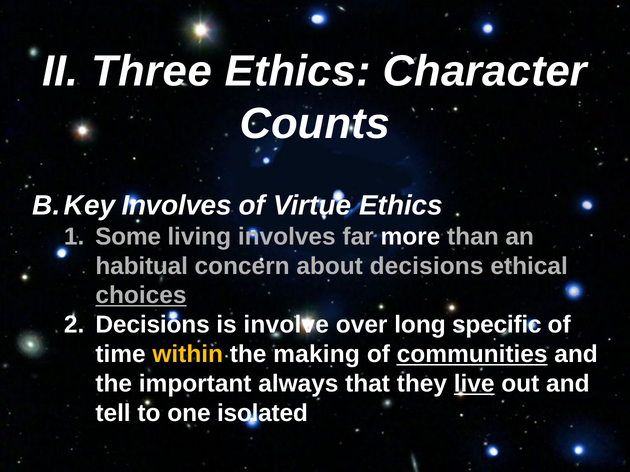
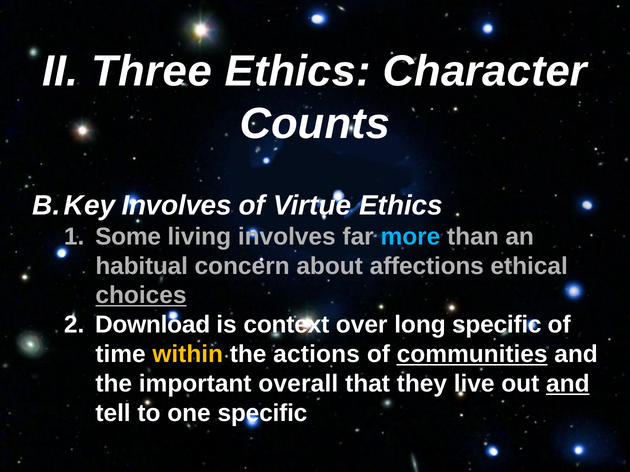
more colour: white -> light blue (410, 237)
about decisions: decisions -> affections (427, 266)
Decisions: Decisions -> Download (153, 325)
involve: involve -> context (286, 325)
making: making -> actions (317, 355)
always: always -> overall (298, 384)
live underline: present -> none (474, 384)
and underline: none -> present (568, 384)
one isolated: isolated -> specific (262, 413)
